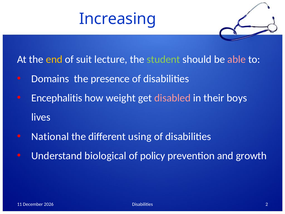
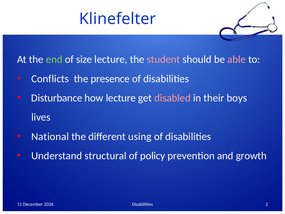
Increasing: Increasing -> Klinefelter (118, 19)
end colour: yellow -> light green (54, 59)
suit: suit -> size (84, 59)
student colour: light green -> pink (163, 59)
Domains: Domains -> Conflicts (50, 79)
Encephalitis: Encephalitis -> Disturbance (57, 98)
how weight: weight -> lecture (121, 98)
biological: biological -> structural (106, 156)
